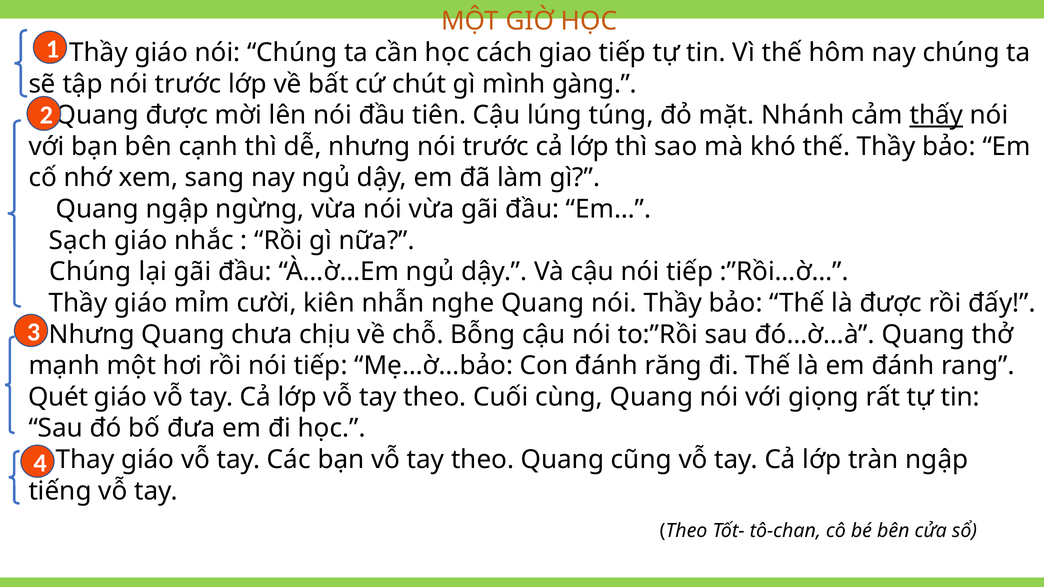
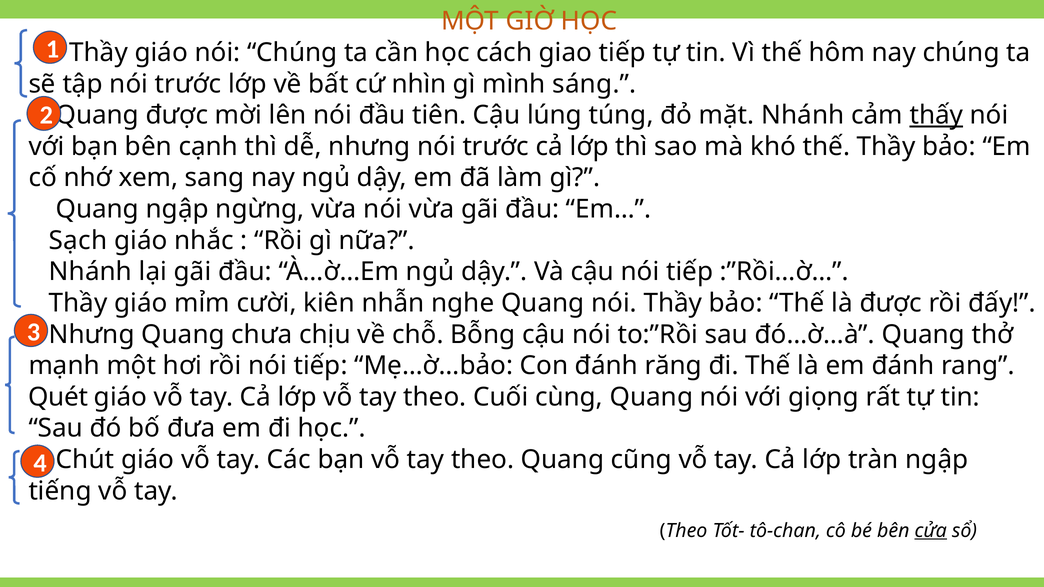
chút: chút -> nhìn (419, 84)
gàng: gàng -> sáng (594, 84)
Chúng: Chúng -> Nhánh (91, 272)
Thay: Thay -> Chút (85, 460)
cửa underline: none -> present (931, 531)
